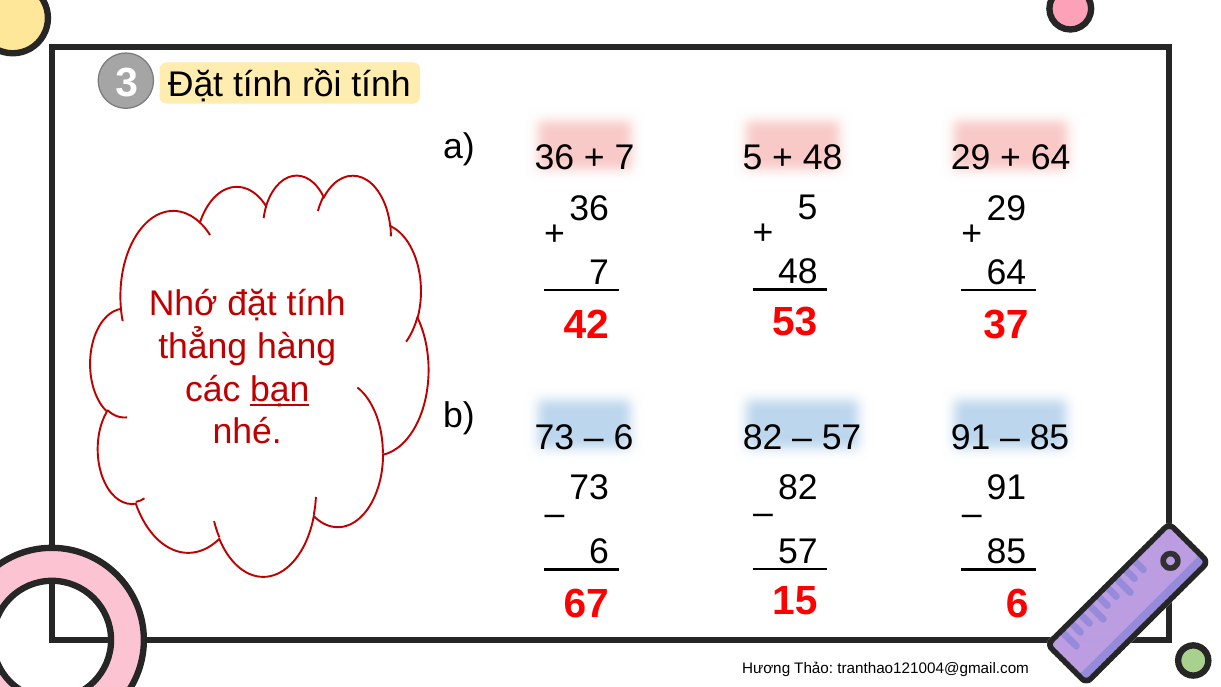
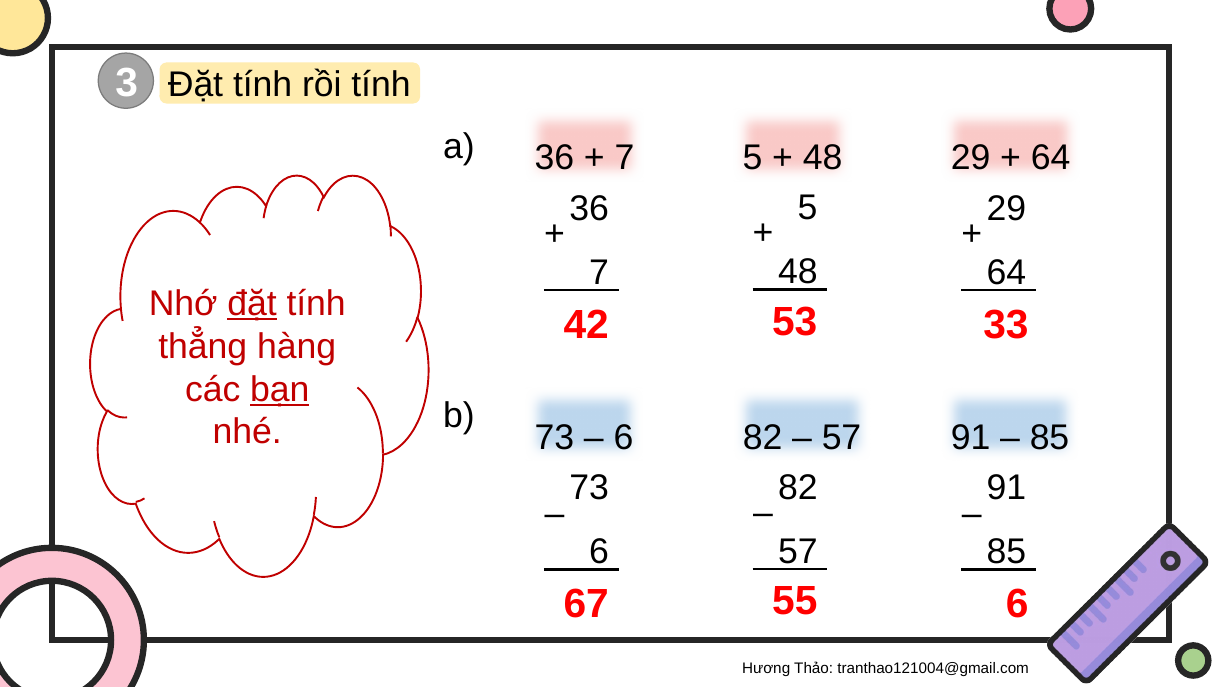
đặt underline: none -> present (252, 304)
37: 37 -> 33 (1006, 325)
15: 15 -> 55 (795, 601)
